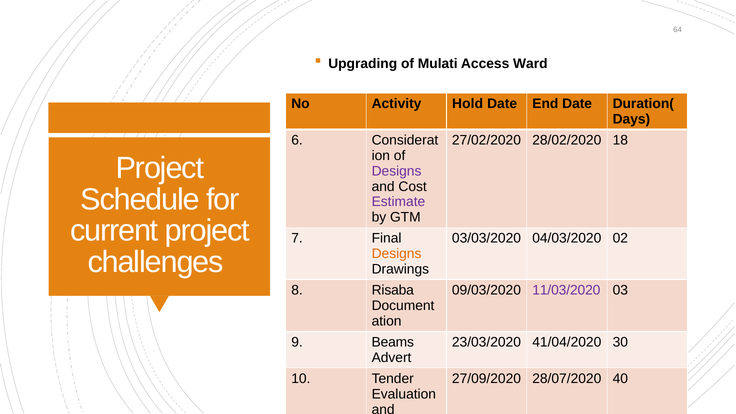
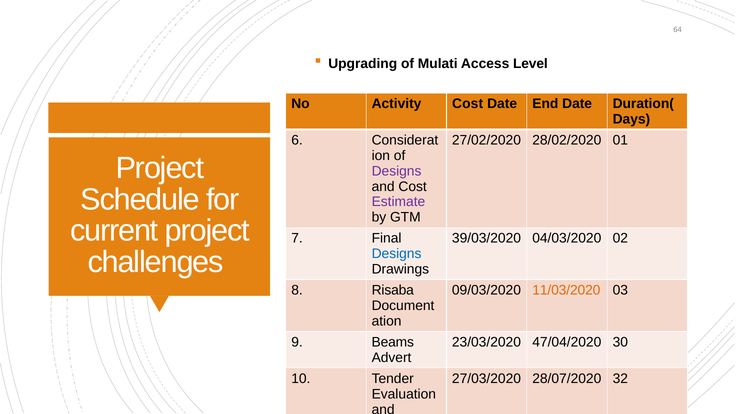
Ward: Ward -> Level (530, 64)
Activity Hold: Hold -> Cost (468, 104)
18: 18 -> 01 (620, 140)
03/03/2020: 03/03/2020 -> 39/03/2020 (486, 238)
Designs colour: orange -> blue (397, 254)
11/03/2020 colour: purple -> orange (566, 290)
41/04/2020: 41/04/2020 -> 47/04/2020 (567, 342)
27/09/2020: 27/09/2020 -> 27/03/2020 (486, 379)
40: 40 -> 32 (620, 379)
